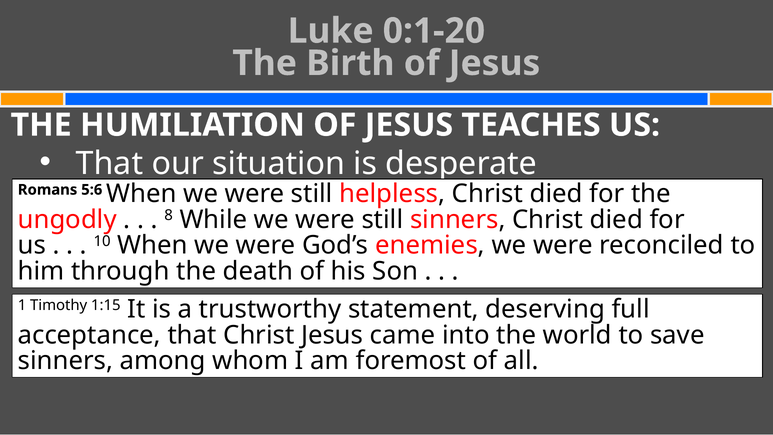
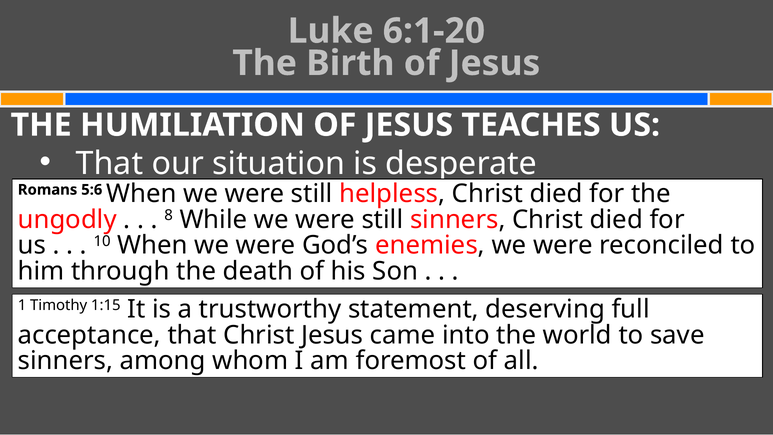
0:1-20: 0:1-20 -> 6:1-20 (434, 31)
